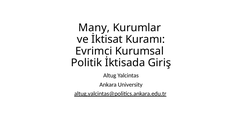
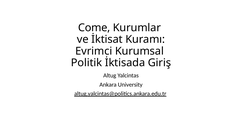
Many: Many -> Come (94, 28)
